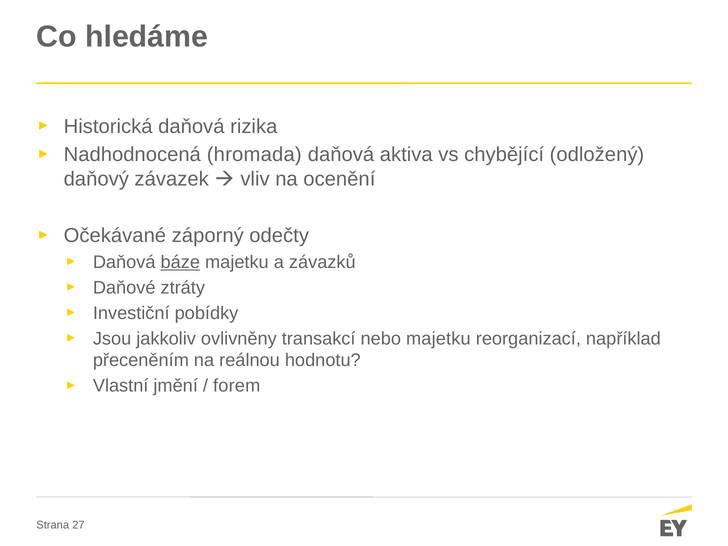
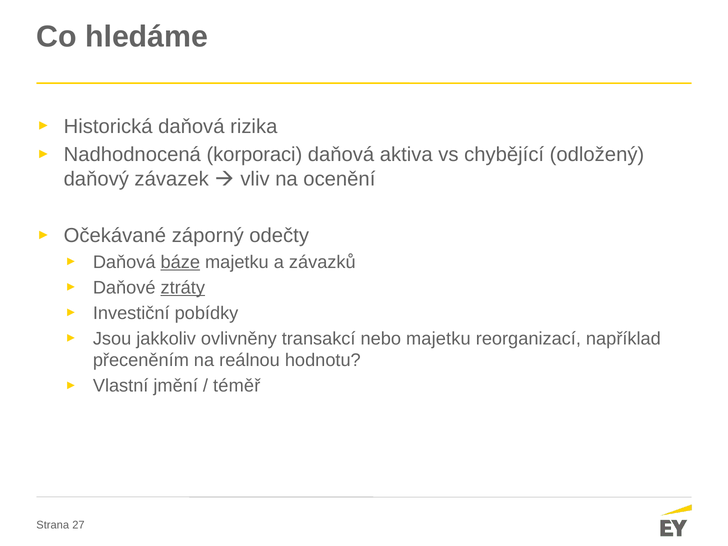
hromada: hromada -> korporaci (254, 155)
ztráty underline: none -> present (183, 288)
forem: forem -> téměř (237, 386)
